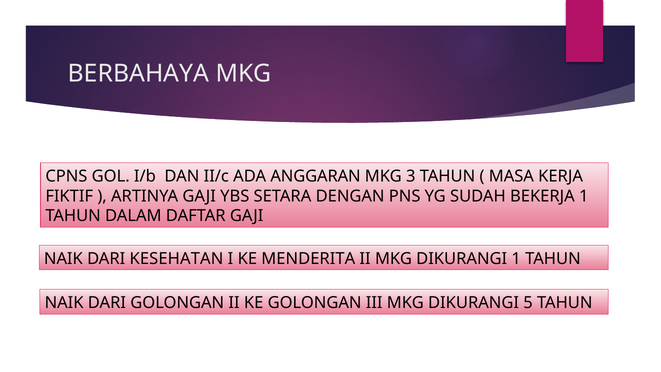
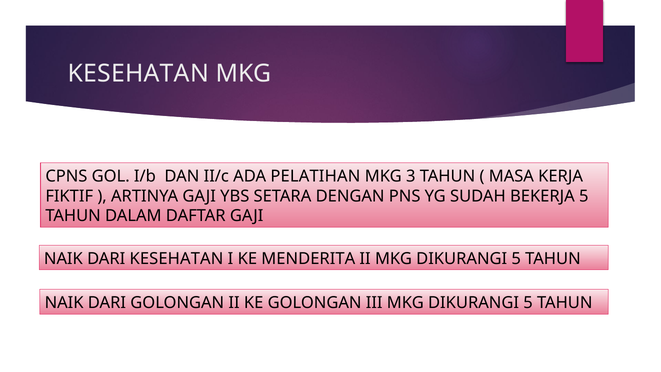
BERBAHAYA: BERBAHAYA -> KESEHATAN (138, 74)
ANGGARAN: ANGGARAN -> PELATIHAN (315, 176)
BEKERJA 1: 1 -> 5 (584, 196)
II MKG DIKURANGI 1: 1 -> 5 (516, 259)
